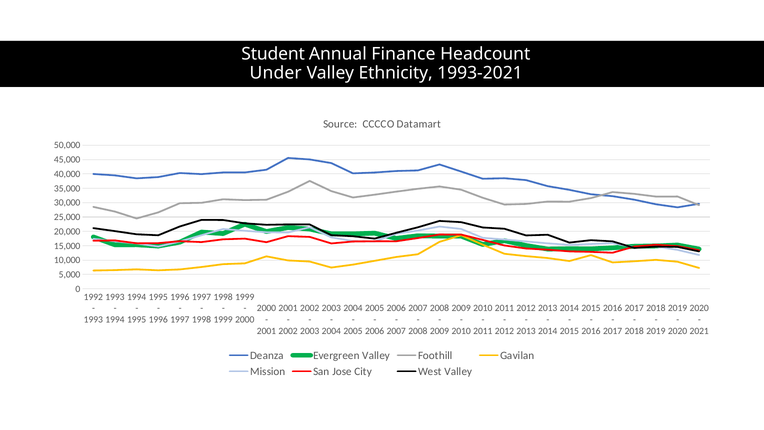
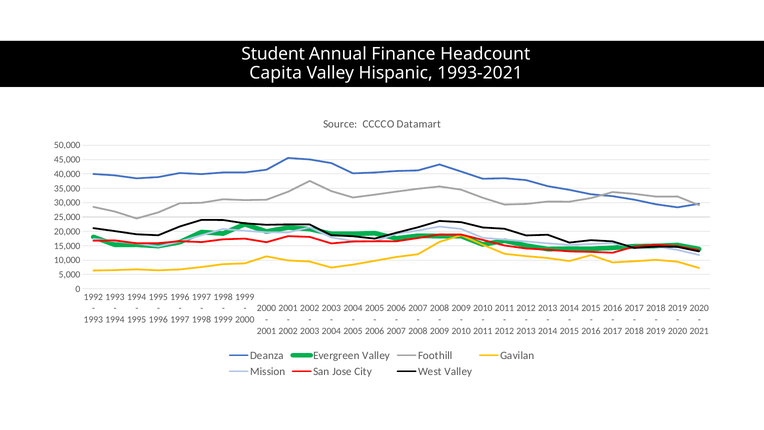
Under: Under -> Capita (276, 73)
Ethnicity: Ethnicity -> Hispanic (396, 73)
